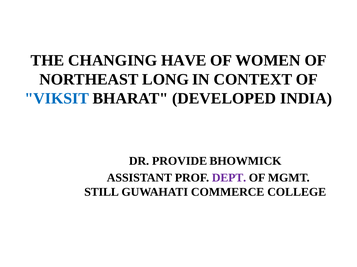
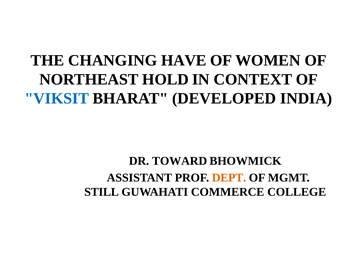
LONG: LONG -> HOLD (166, 80)
PROVIDE: PROVIDE -> TOWARD (180, 161)
DEPT colour: purple -> orange (229, 178)
